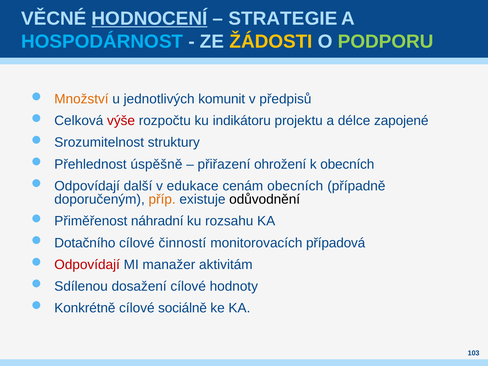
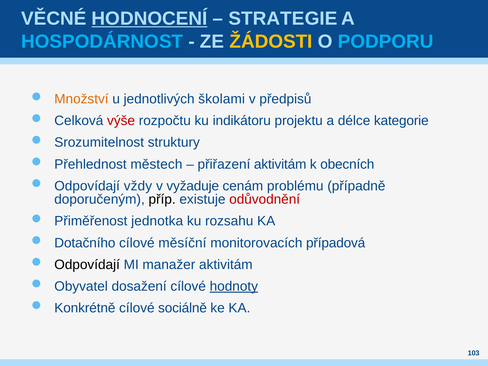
PODPORU colour: light green -> light blue (386, 42)
komunit: komunit -> školami (222, 99)
zapojené: zapojené -> kategorie (401, 121)
úspěšně: úspěšně -> městech (156, 164)
přiřazení ohrožení: ohrožení -> aktivitám (280, 164)
další: další -> vždy (138, 186)
edukace: edukace -> vyžaduje (193, 186)
cenám obecních: obecních -> problému (295, 186)
příp colour: orange -> black (162, 199)
odůvodnění colour: black -> red (265, 199)
náhradní: náhradní -> jednotka (157, 221)
činností: činností -> měsíční (182, 243)
Odpovídají colour: red -> black (87, 265)
Sdílenou: Sdílenou -> Obyvatel (81, 286)
hodnoty underline: none -> present (234, 286)
